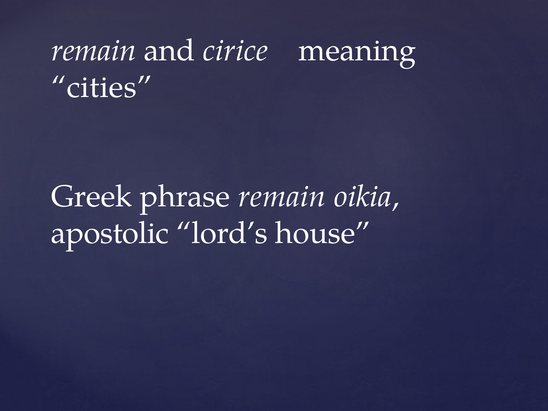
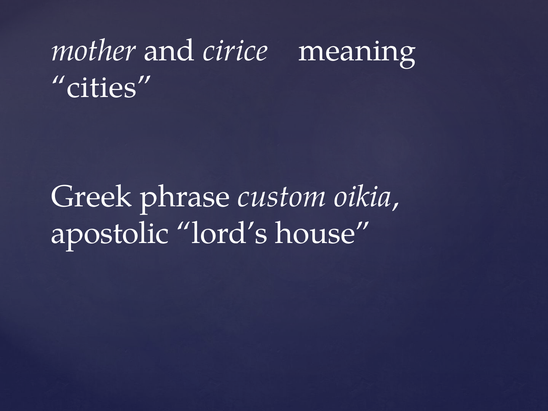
remain: remain -> mother (94, 50)
phrase remain: remain -> custom (282, 197)
